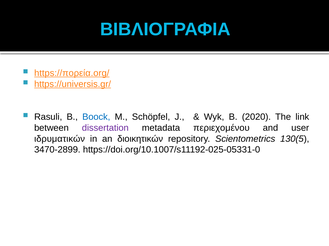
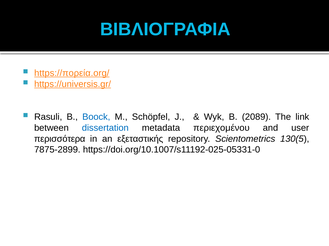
2020: 2020 -> 2089 (256, 117)
dissertation colour: purple -> blue (105, 128)
ιδρυματικών: ιδρυματικών -> περισσότερα (60, 139)
διοικητικών: διοικητικών -> εξεταστικής (140, 139)
3470-2899: 3470-2899 -> 7875-2899 (57, 150)
